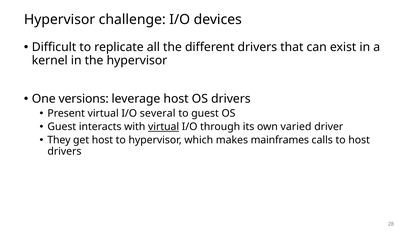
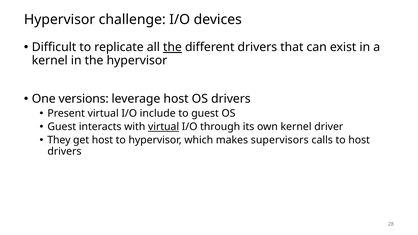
the underline: none -> present (172, 47)
several: several -> include (158, 113)
own varied: varied -> kernel (296, 127)
mainframes: mainframes -> supervisors (280, 140)
